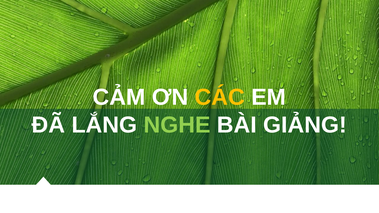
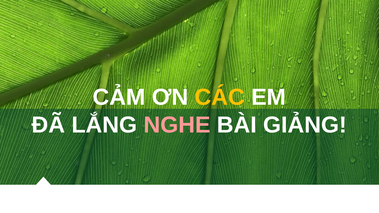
NGHE colour: light green -> pink (177, 125)
